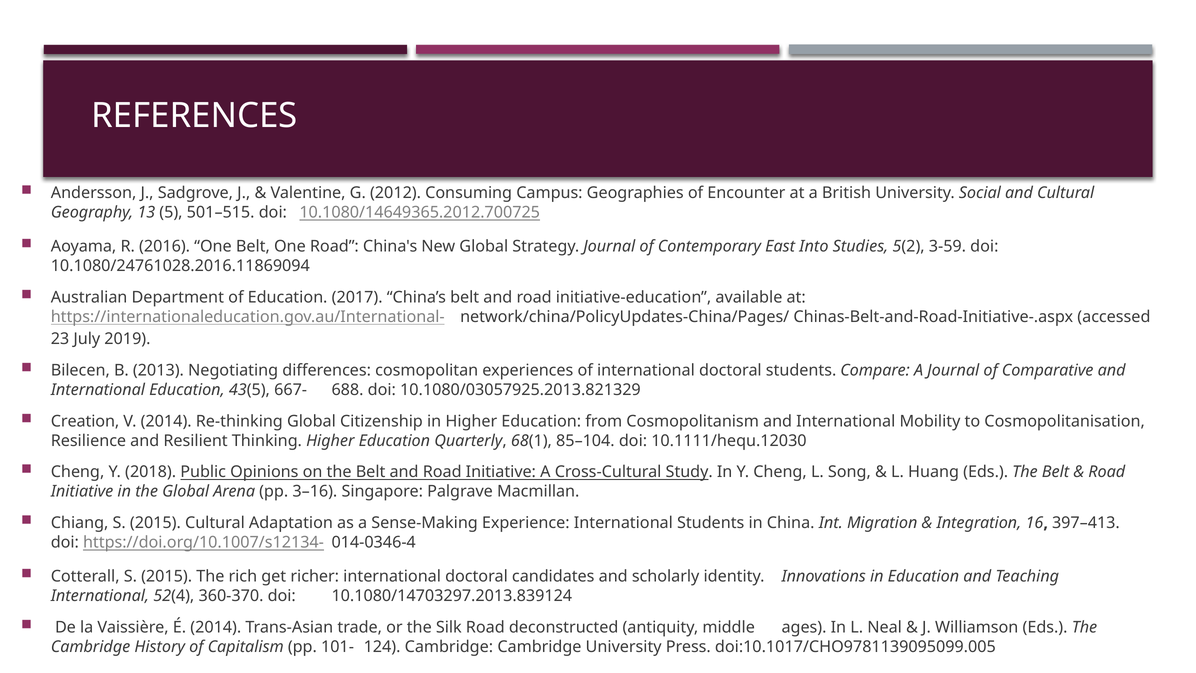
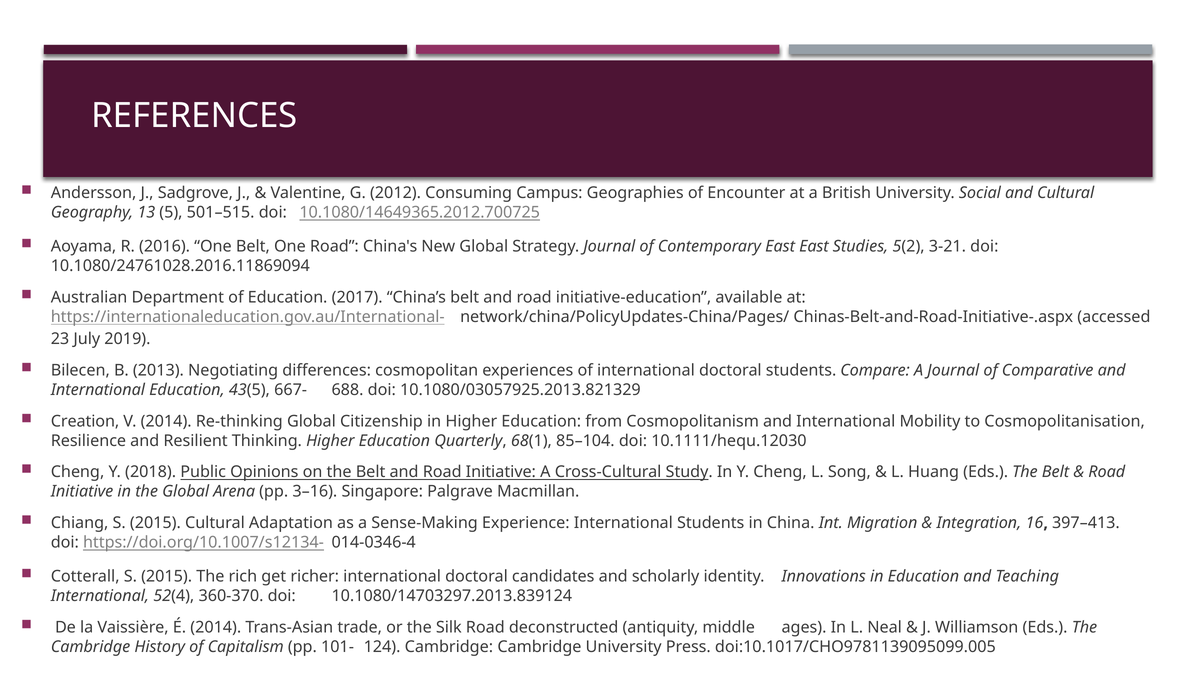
East Into: Into -> East (814, 246)
3-59: 3-59 -> 3-21 (947, 246)
